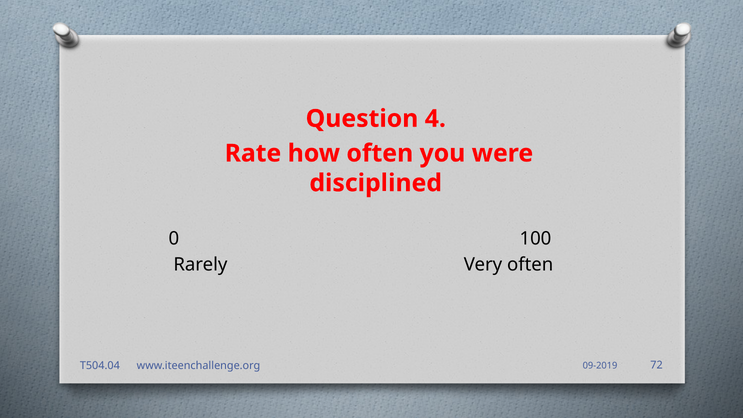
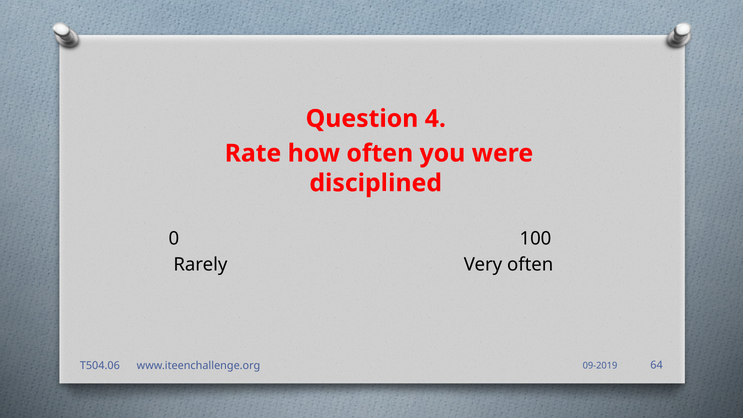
T504.04: T504.04 -> T504.06 (100, 366)
72: 72 -> 64 (657, 365)
